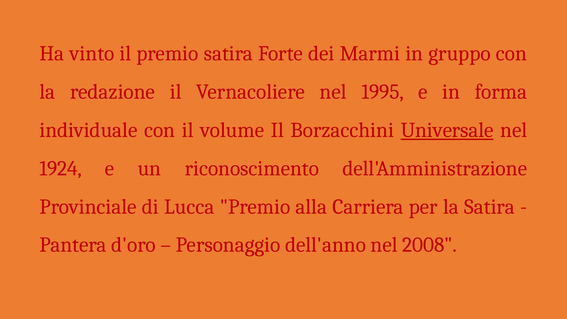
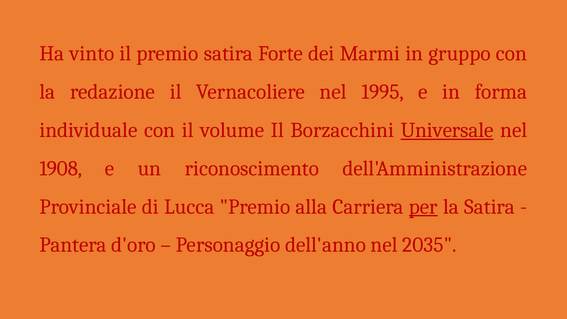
1924: 1924 -> 1908 (61, 168)
per underline: none -> present (423, 207)
2008: 2008 -> 2035 (429, 245)
